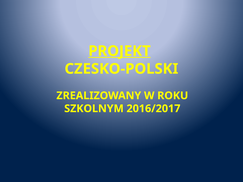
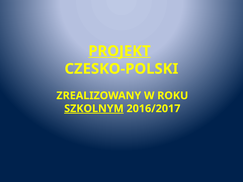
SZKOLNYM underline: none -> present (94, 109)
